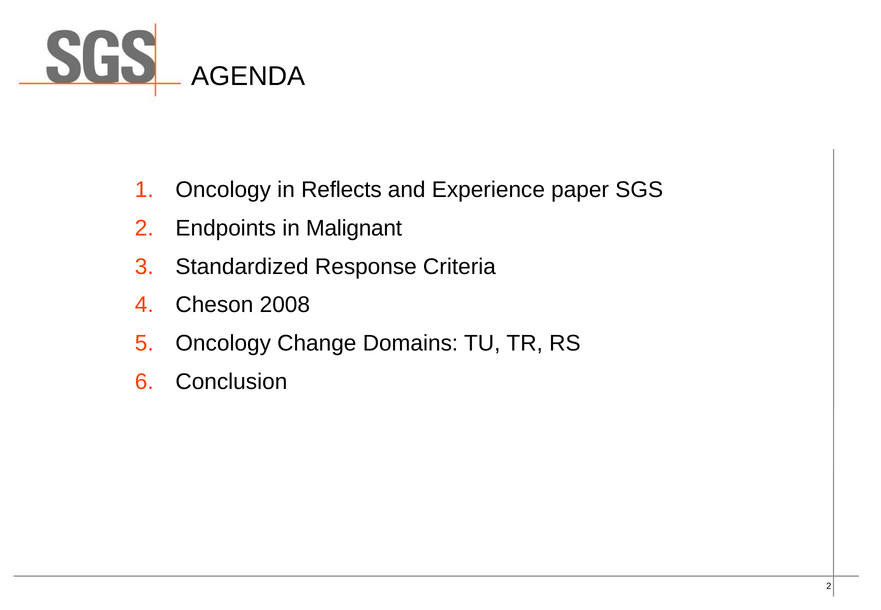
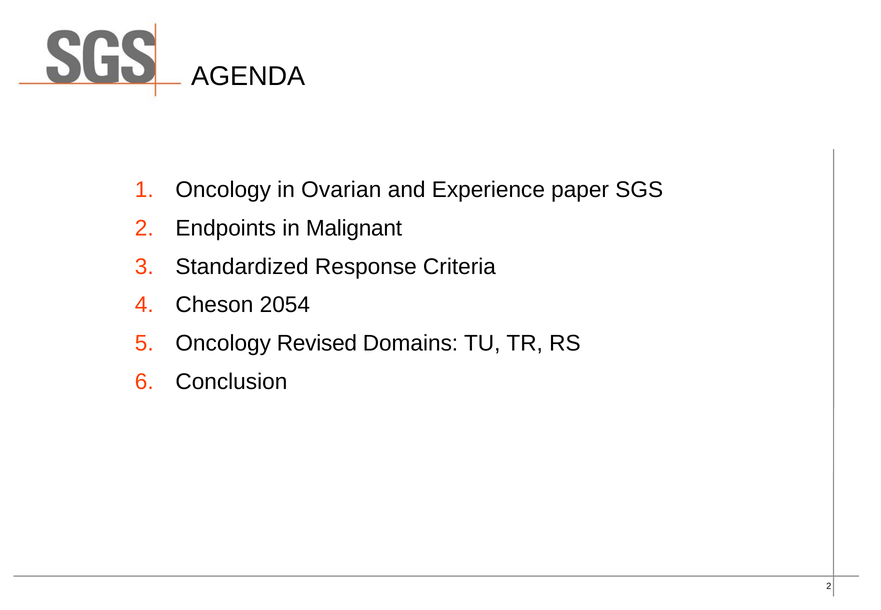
Reflects: Reflects -> Ovarian (341, 190)
2008: 2008 -> 2054 (285, 305)
Change: Change -> Revised (317, 343)
